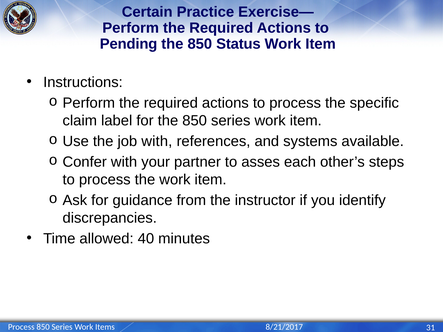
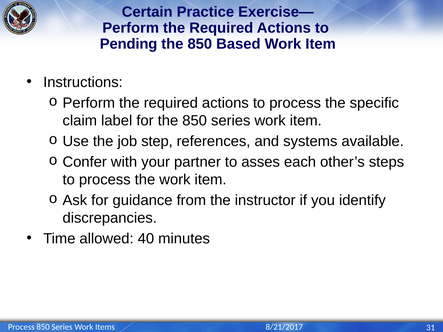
Status: Status -> Based (238, 44)
job with: with -> step (157, 141)
